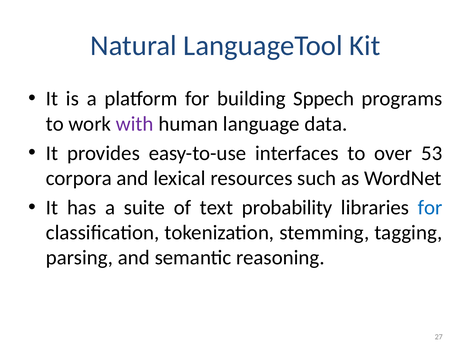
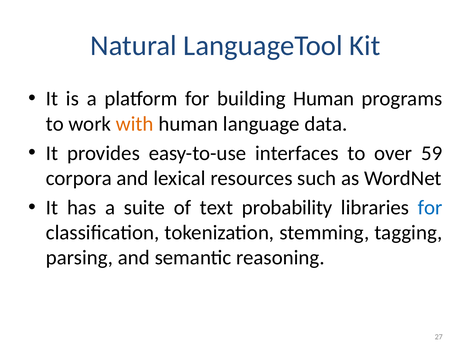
building Sppech: Sppech -> Human (324, 99)
with colour: purple -> orange (135, 124)
53: 53 -> 59 (432, 153)
